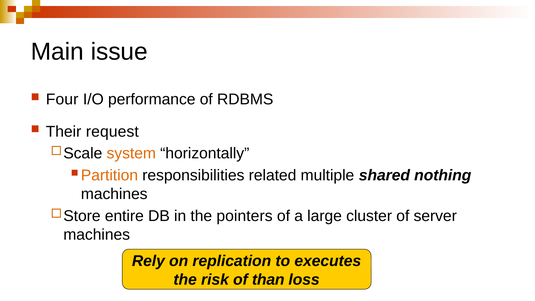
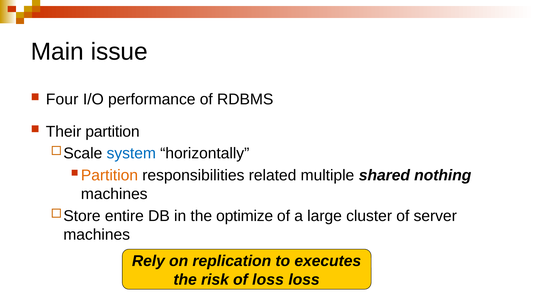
Their request: request -> partition (112, 132)
system colour: orange -> blue (131, 153)
pointers: pointers -> optimize (245, 216)
of than: than -> loss (268, 280)
